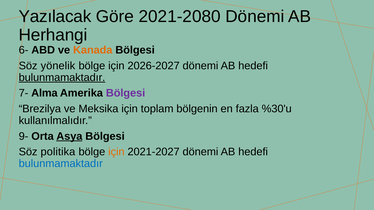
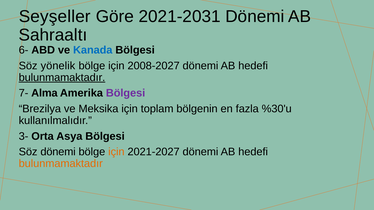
Yazılacak: Yazılacak -> Seyşeller (55, 17)
2021-2080: 2021-2080 -> 2021-2031 (180, 17)
Herhangi: Herhangi -> Sahraaltı (53, 35)
Kanada colour: orange -> blue (93, 50)
2026-2027: 2026-2027 -> 2008-2027 (154, 66)
9-: 9- -> 3- (24, 136)
Asya underline: present -> none (69, 136)
Söz politika: politika -> dönemi (58, 152)
bulunmamaktadır colour: blue -> orange (61, 164)
